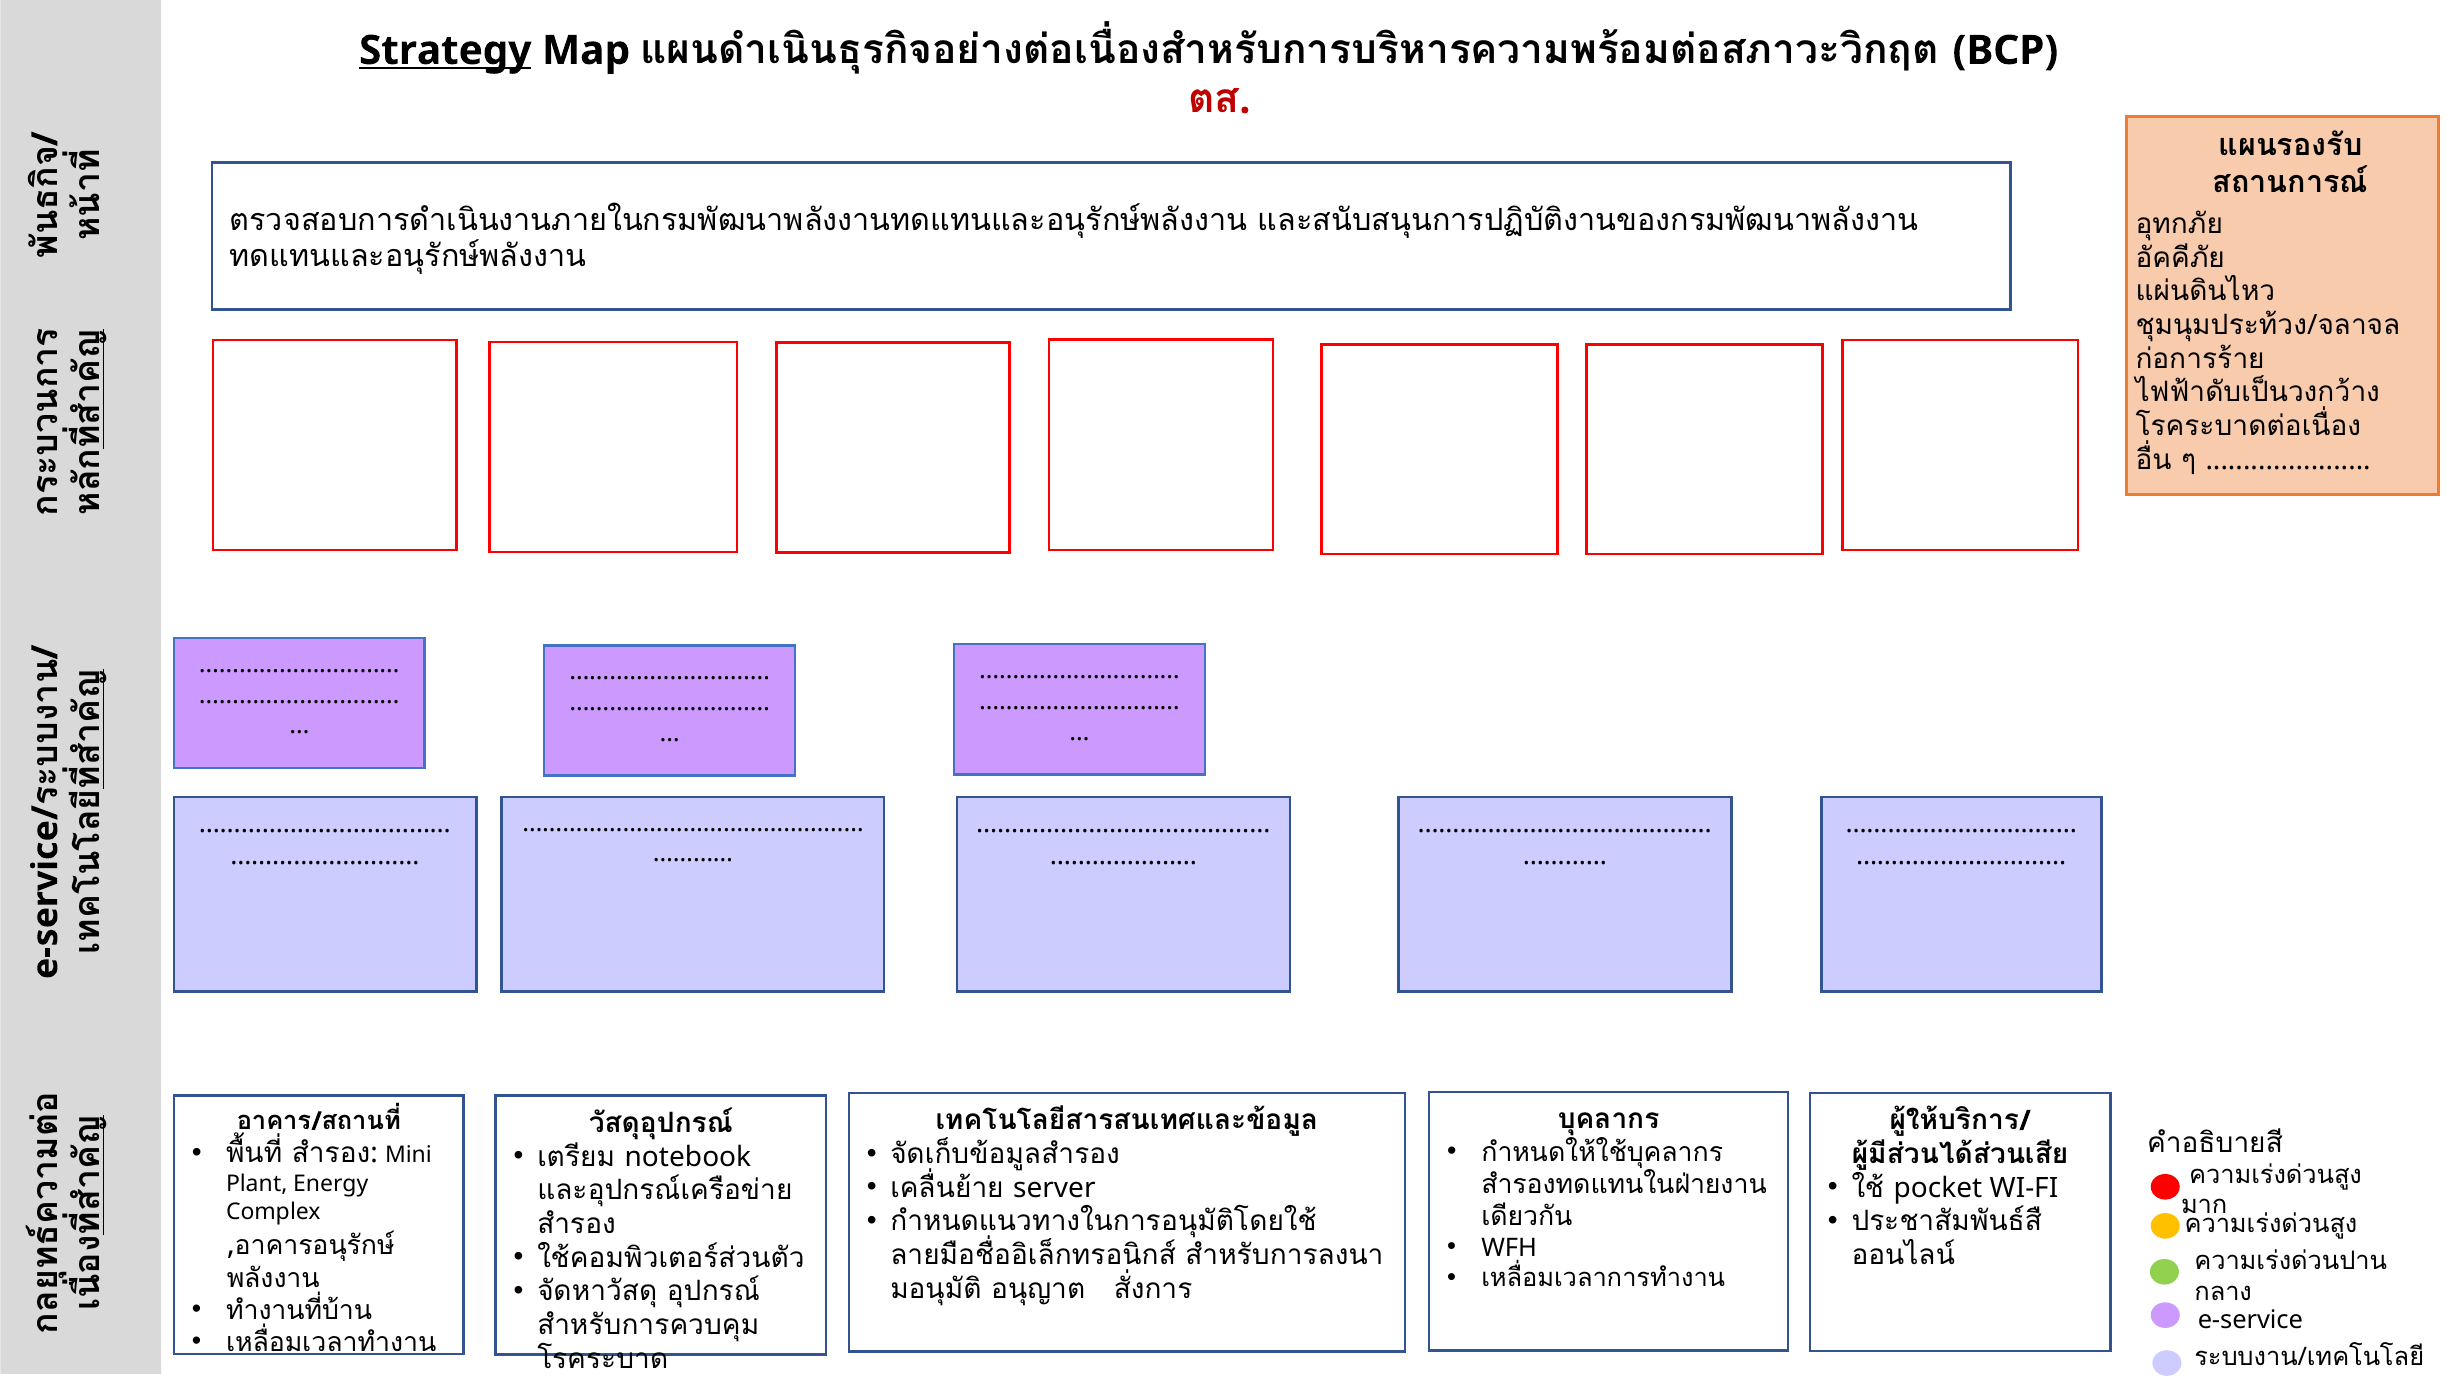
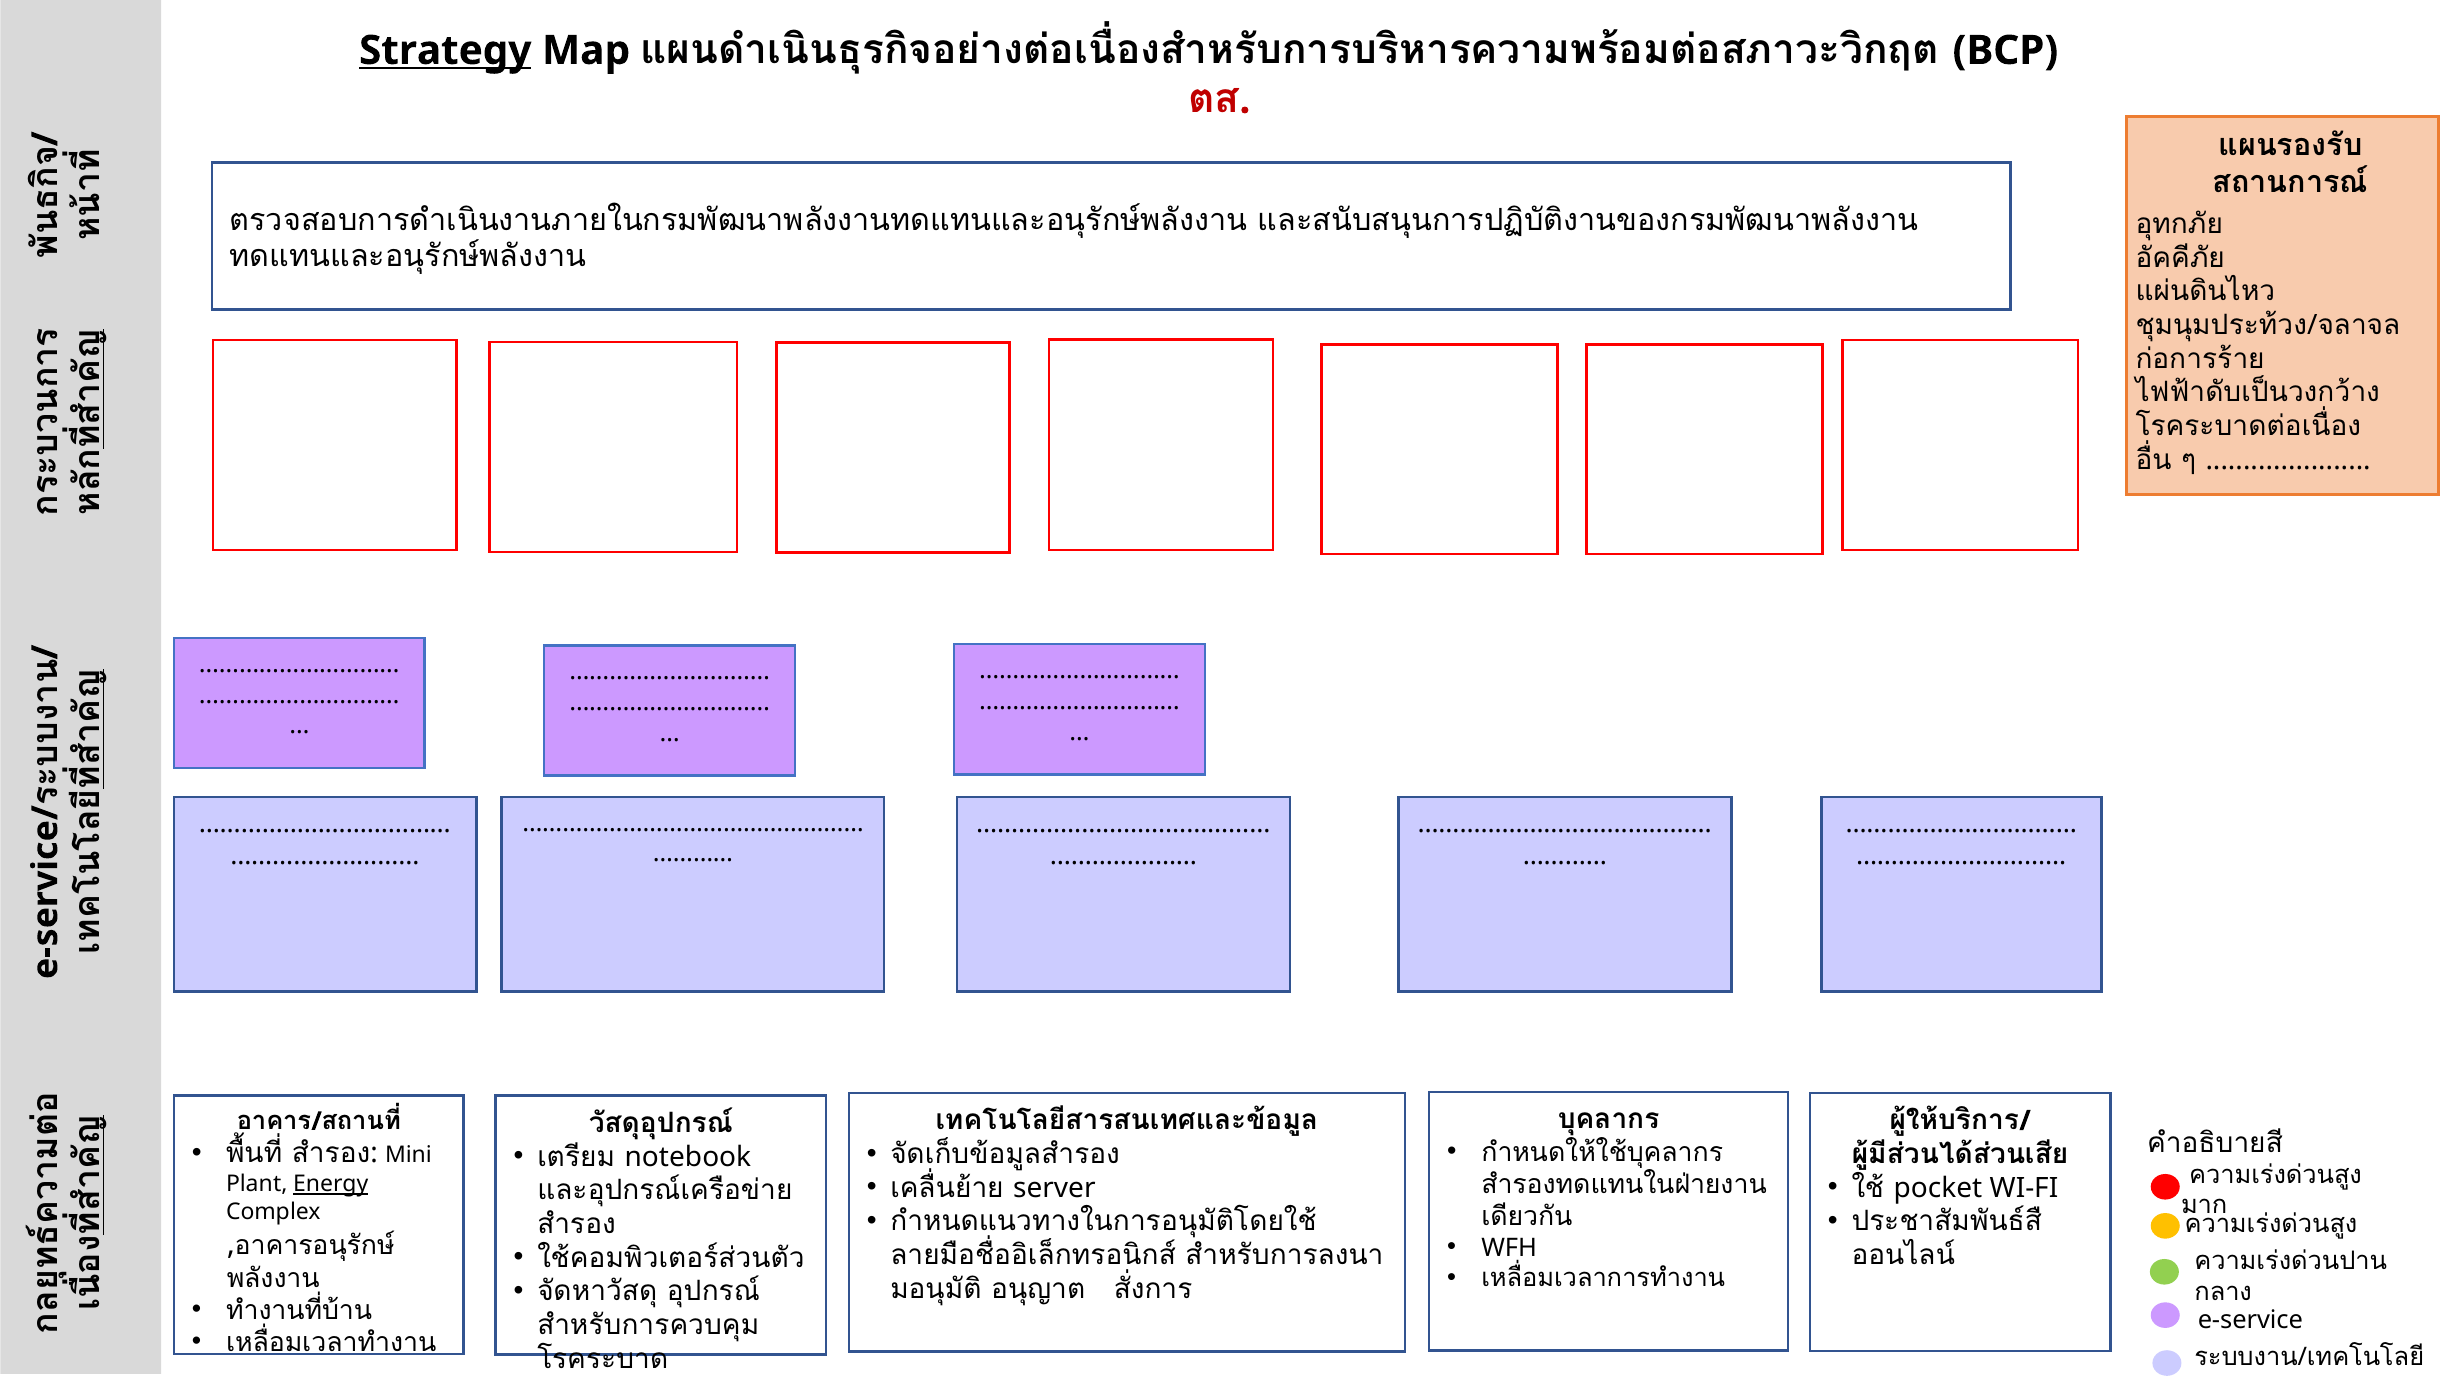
Energy underline: none -> present (331, 1184)
